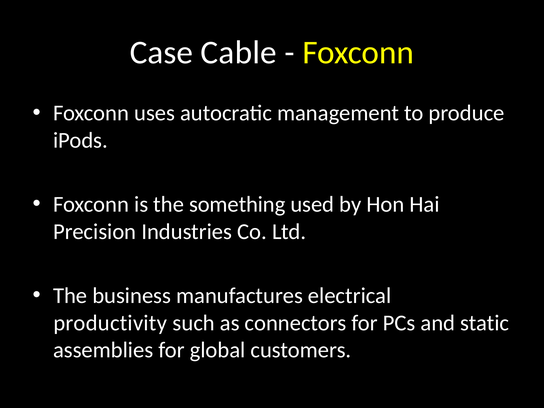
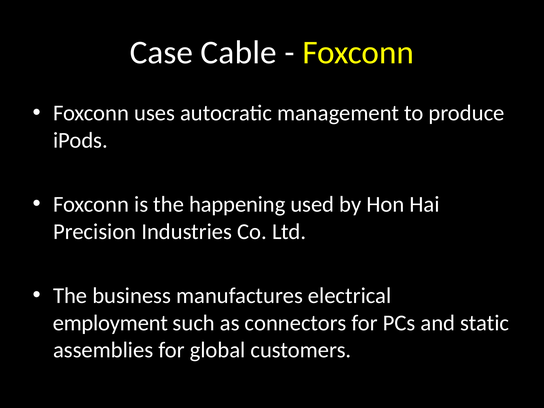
something: something -> happening (237, 204)
productivity: productivity -> employment (110, 323)
